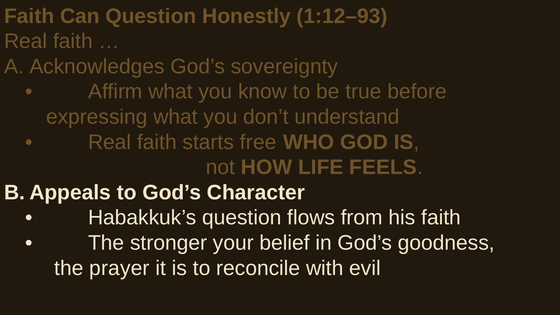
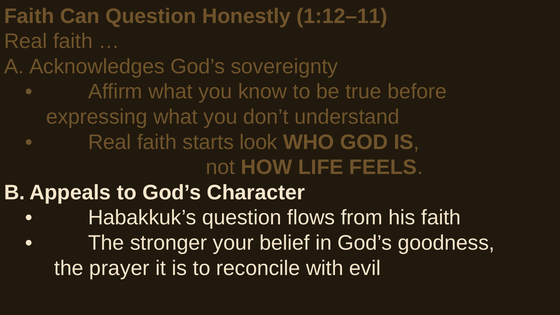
1:12–93: 1:12–93 -> 1:12–11 (342, 16)
free: free -> look (258, 142)
